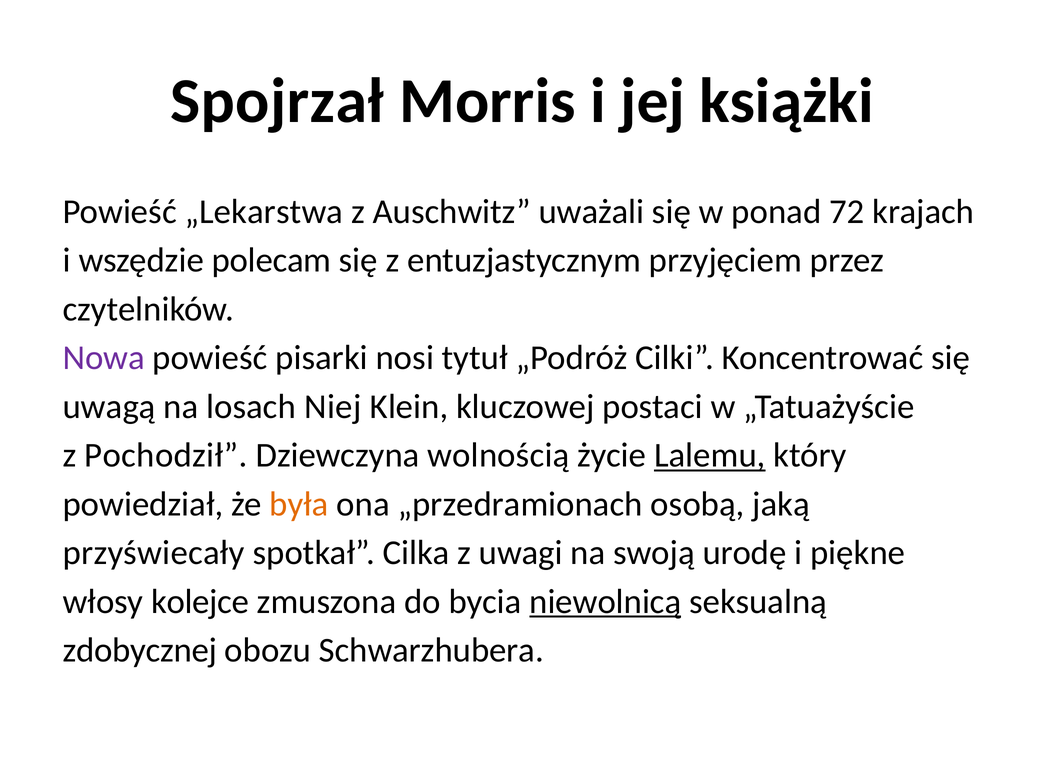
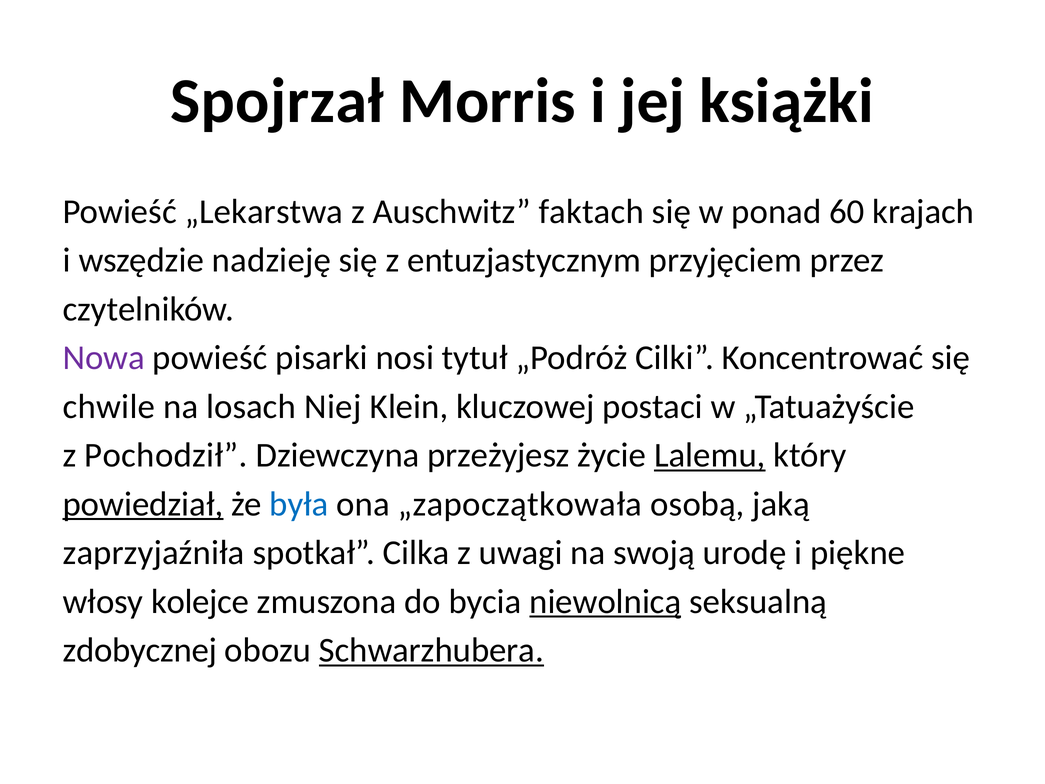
uważali: uważali -> faktach (591, 211)
72: 72 -> 60 (847, 211)
polecam: polecam -> nadzieję (271, 260)
uwagą: uwagą -> chwile (109, 406)
wolnością: wolnością -> przeżyjesz (499, 455)
powiedział underline: none -> present (143, 504)
była colour: orange -> blue (299, 504)
„przedramionach: „przedramionach -> „zapoczątkowała (520, 504)
przyświecały: przyświecały -> zaprzyjaźniła (154, 553)
Schwarzhubera underline: none -> present (431, 650)
